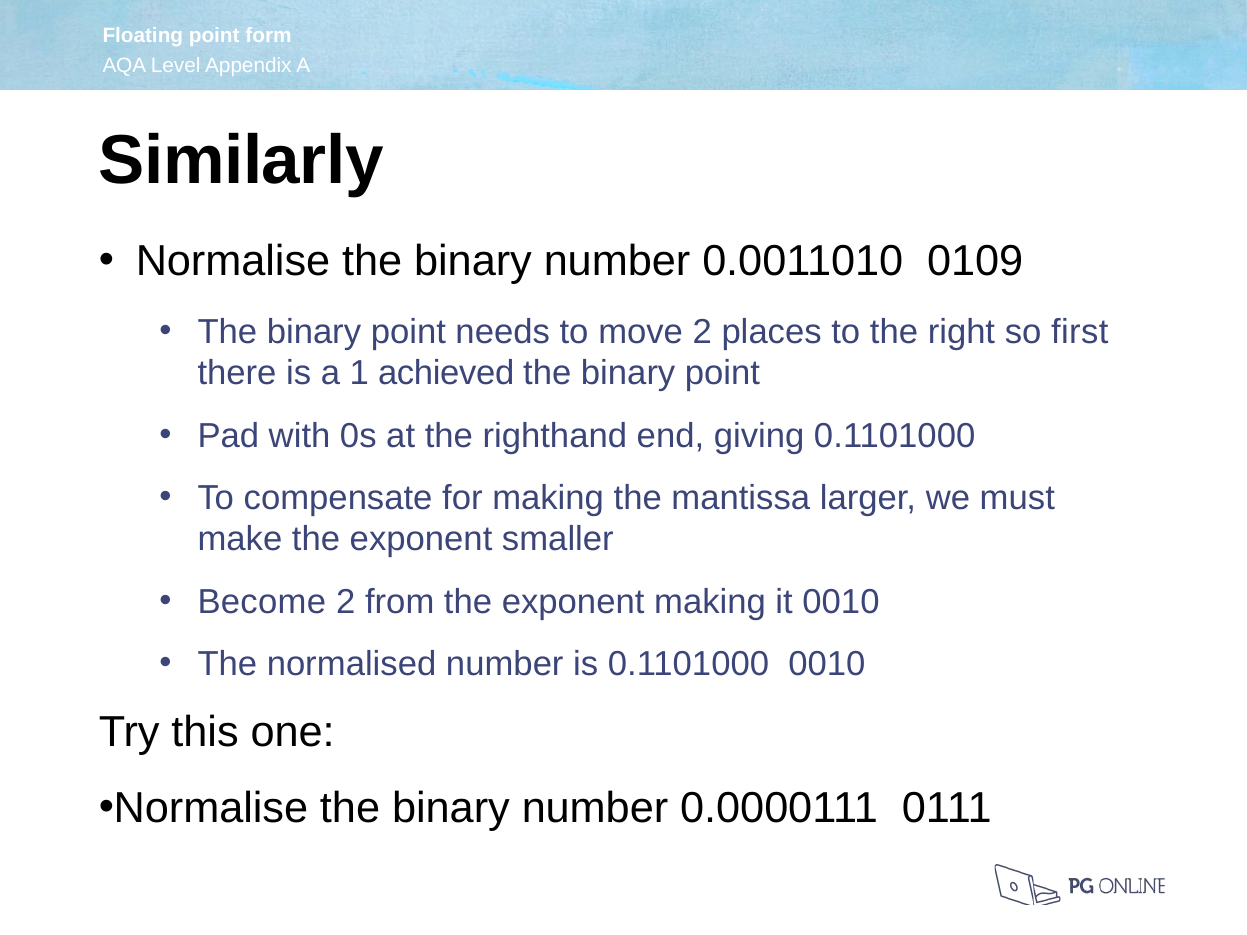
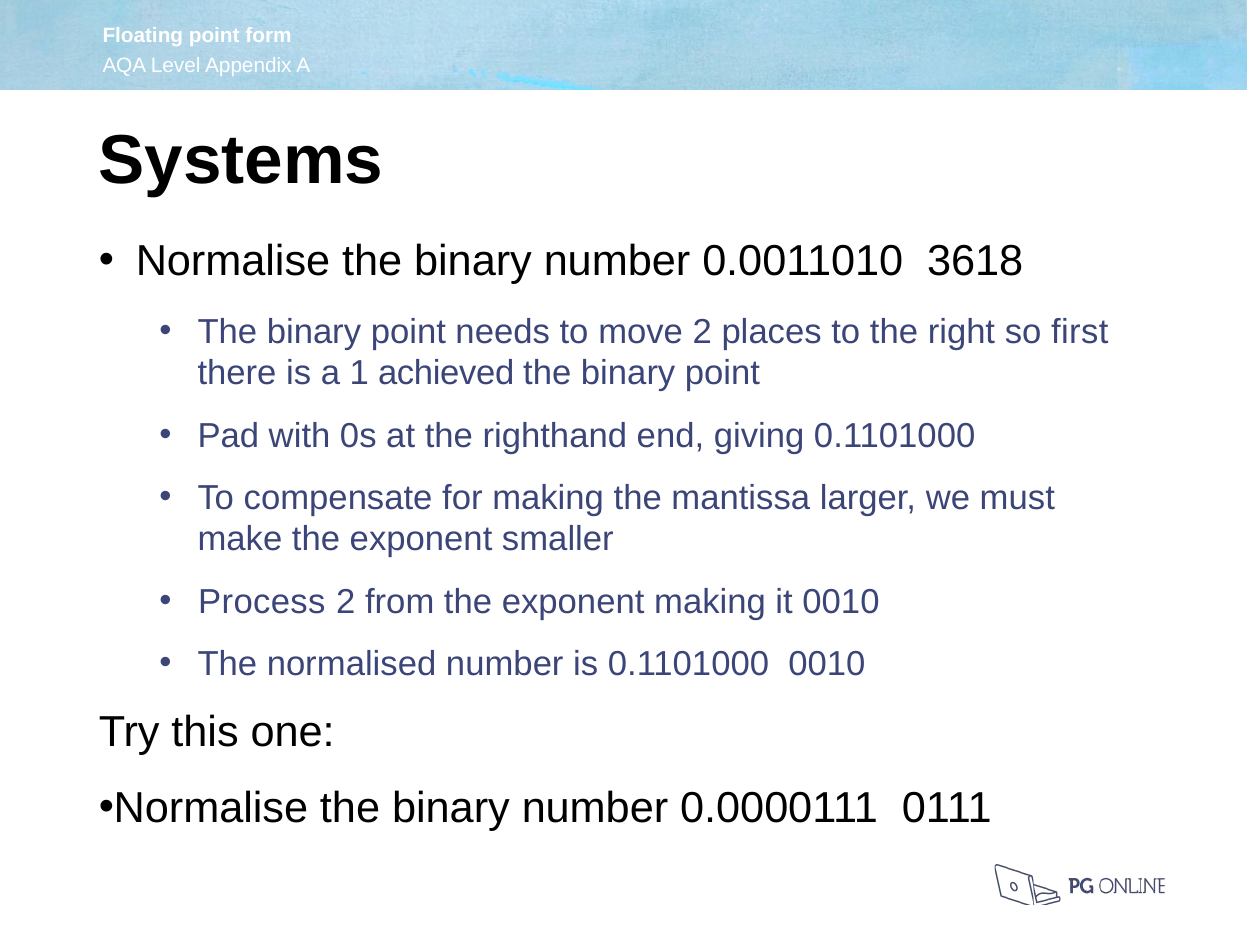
Similarly: Similarly -> Systems (241, 161)
0109: 0109 -> 3618 (975, 261)
Become: Become -> Process (262, 602)
